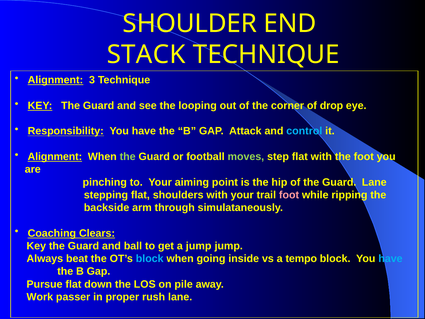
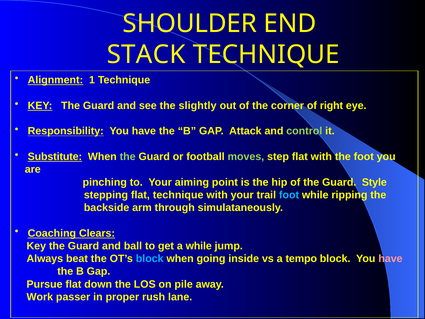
3: 3 -> 1 (92, 80)
looping: looping -> slightly (198, 106)
drop: drop -> right (331, 106)
control colour: light blue -> light green (304, 131)
Alignment: Alignment -> Substitute (55, 157)
Guard Lane: Lane -> Style (374, 182)
flat shoulders: shoulders -> technique (178, 195)
foot colour: pink -> light blue (289, 195)
a jump: jump -> while (199, 246)
have colour: light blue -> pink (390, 259)
